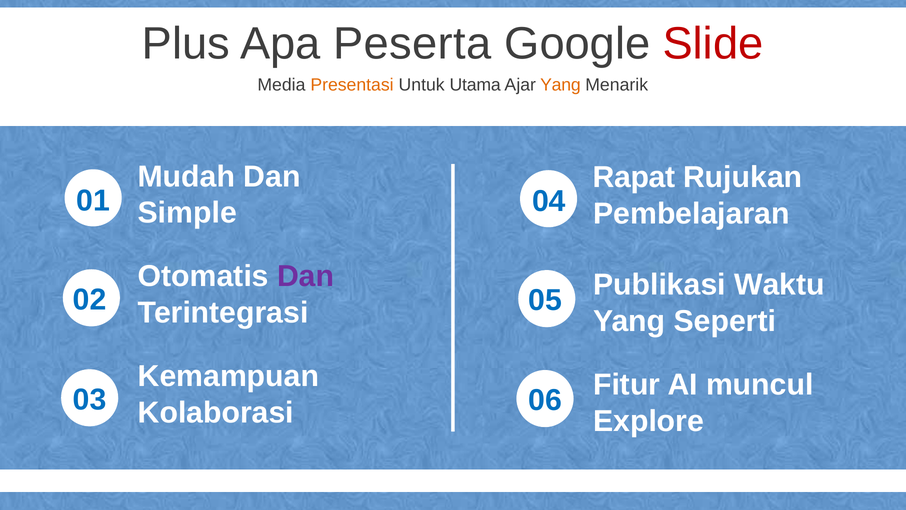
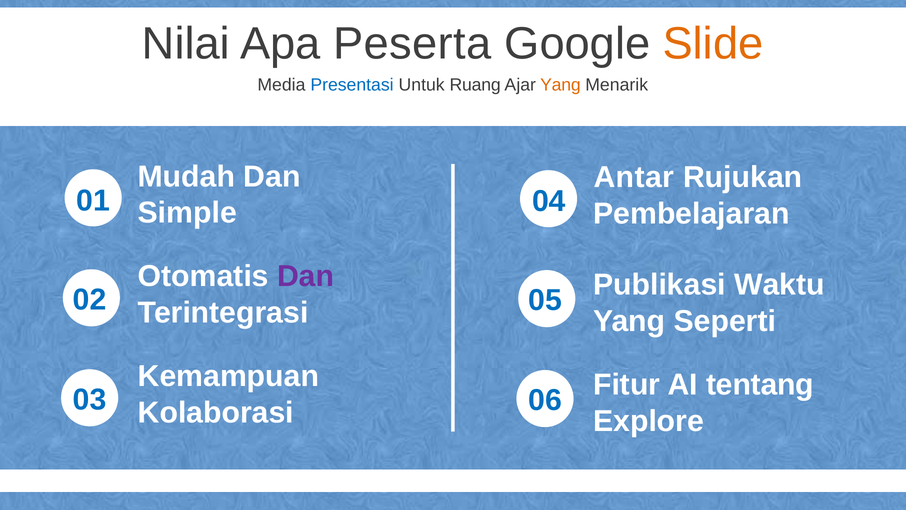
Plus: Plus -> Nilai (186, 44)
Slide colour: red -> orange (713, 44)
Presentasi colour: orange -> blue (352, 85)
Utama: Utama -> Ruang (475, 85)
Rapat: Rapat -> Antar (634, 177)
muncul: muncul -> tentang (760, 385)
